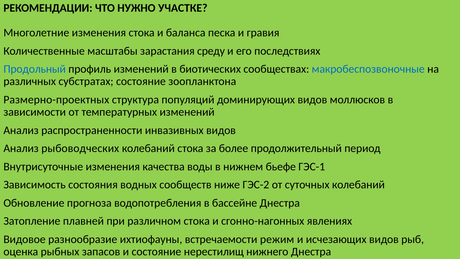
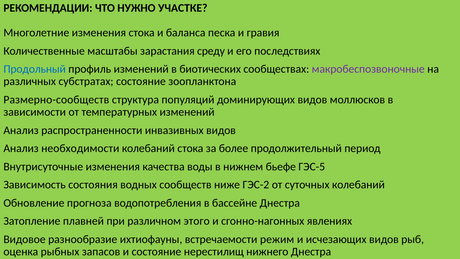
макробеспозвоночные colour: blue -> purple (368, 69)
Размерно-проектных: Размерно-проектных -> Размерно-сообществ (56, 100)
рыбоводческих: рыбоводческих -> необходимости (80, 148)
ГЭС-1: ГЭС-1 -> ГЭС-5 (312, 166)
различном стока: стока -> этого (197, 221)
